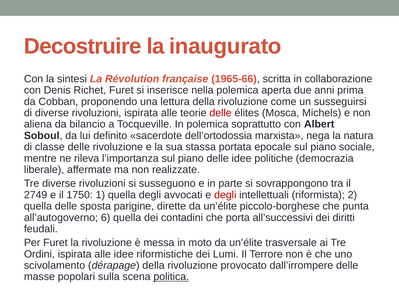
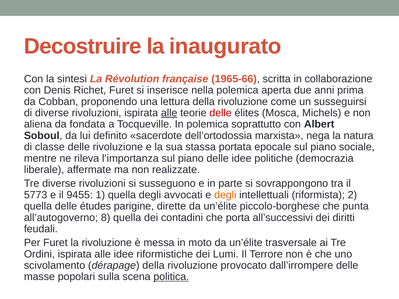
alle underline: none -> present (169, 113)
bilancio: bilancio -> fondata (87, 124)
2749: 2749 -> 5773 (36, 195)
1750: 1750 -> 9455 (80, 195)
degli colour: red -> orange (225, 195)
sposta: sposta -> études (95, 206)
6: 6 -> 8 (106, 218)
